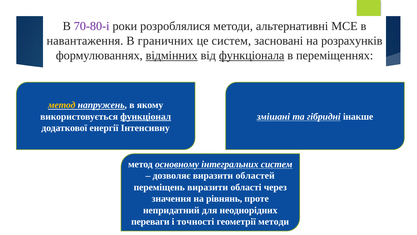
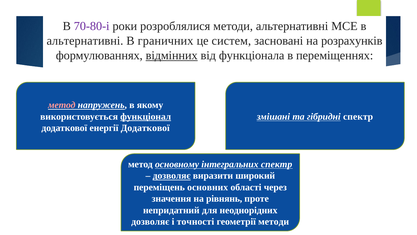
навантаження: навантаження -> альтернативні (85, 41)
функціонала underline: present -> none (252, 55)
метод colour: yellow -> pink (62, 105)
гібридні інакше: інакше -> спектр (358, 116)
енергії Інтенсивну: Інтенсивну -> Додаткової (145, 128)
інтегральних систем: систем -> спектр (277, 164)
дозволяє underline: none -> present (172, 175)
областей: областей -> широкий (255, 175)
переміщень виразити: виразити -> основних (208, 187)
переваги: переваги -> дозволяє (150, 221)
